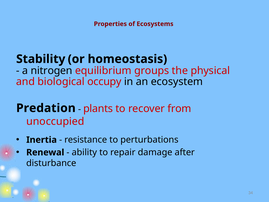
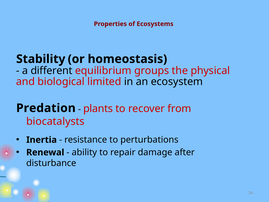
nitrogen: nitrogen -> different (52, 71)
occupy: occupy -> limited (104, 81)
unoccupied: unoccupied -> biocatalysts (55, 121)
